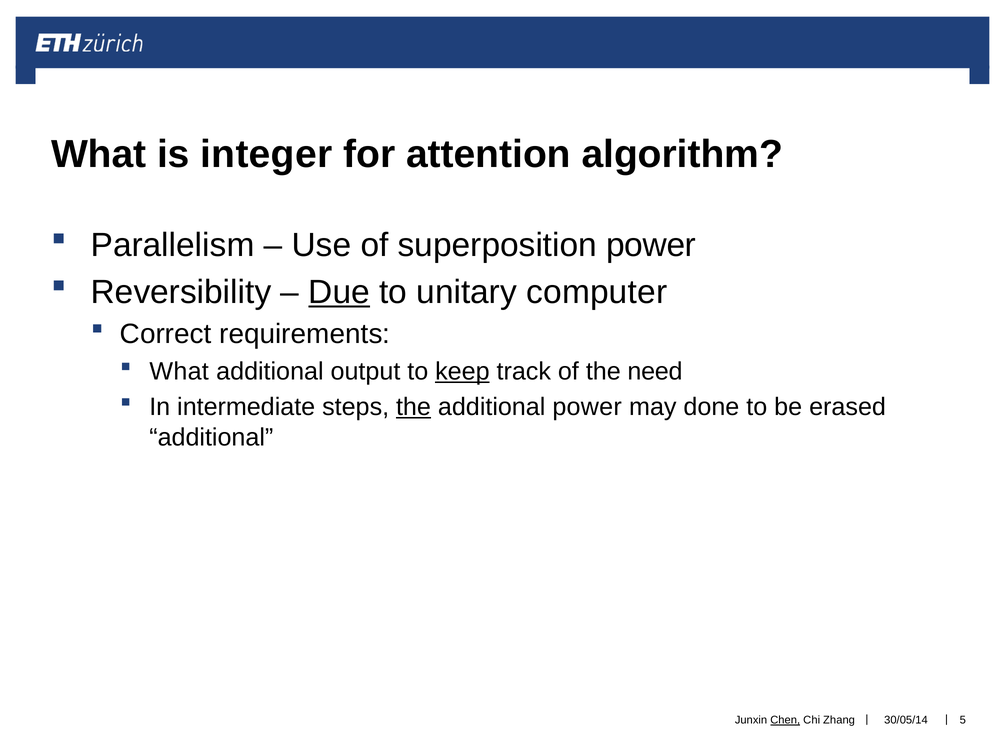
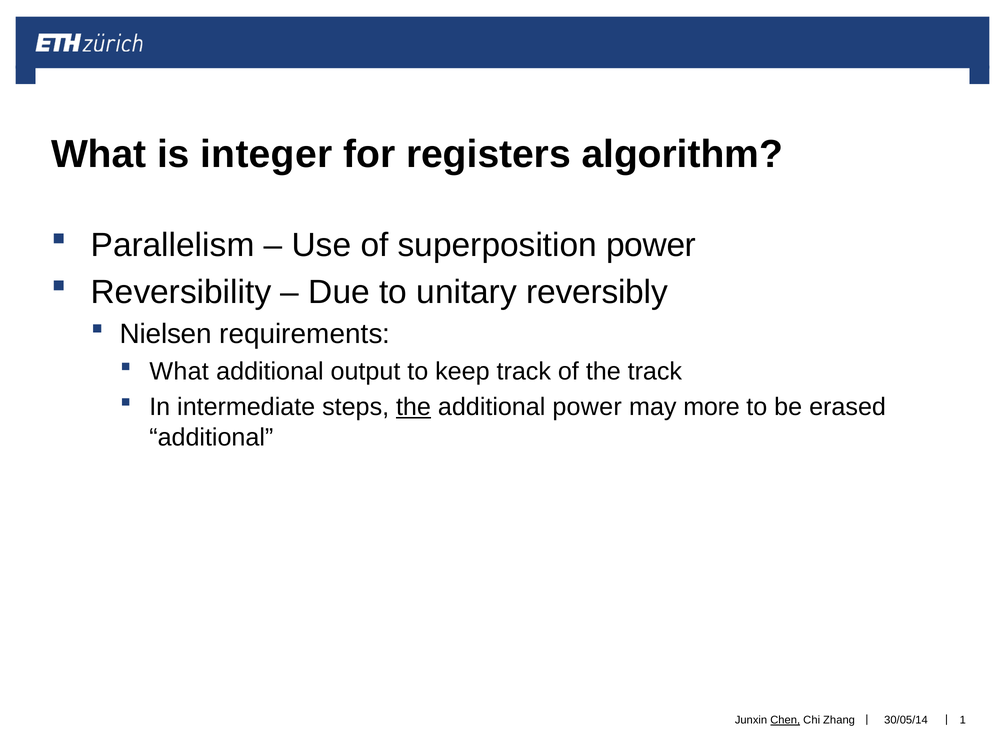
attention: attention -> registers (488, 154)
Due underline: present -> none (339, 292)
computer: computer -> reversibly (597, 292)
Correct: Correct -> Nielsen (166, 334)
keep underline: present -> none (462, 371)
the need: need -> track (655, 371)
done: done -> more (712, 407)
5: 5 -> 1 (963, 720)
